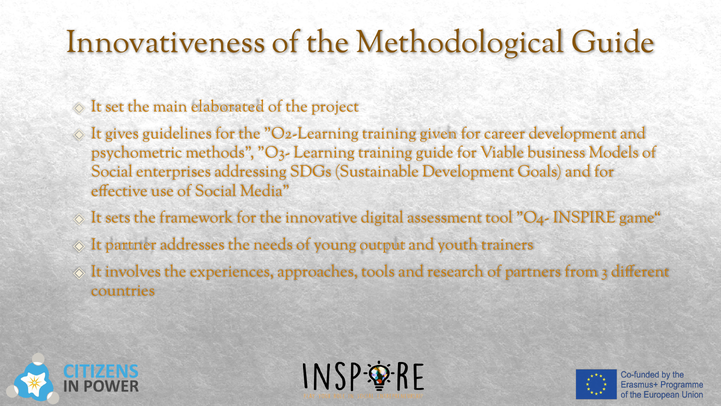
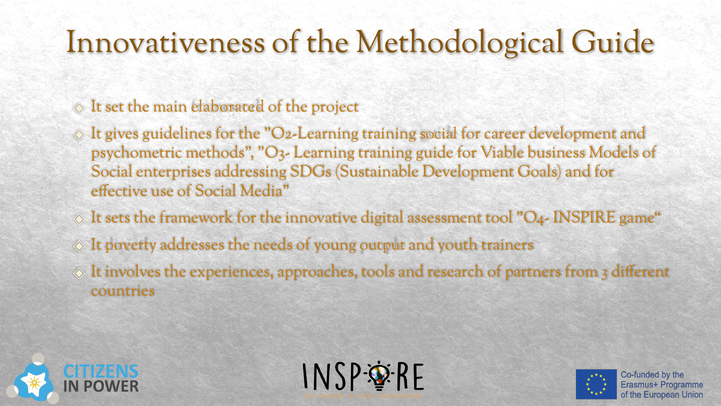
training given: given -> social (439, 133)
partner: partner -> poverty (131, 244)
